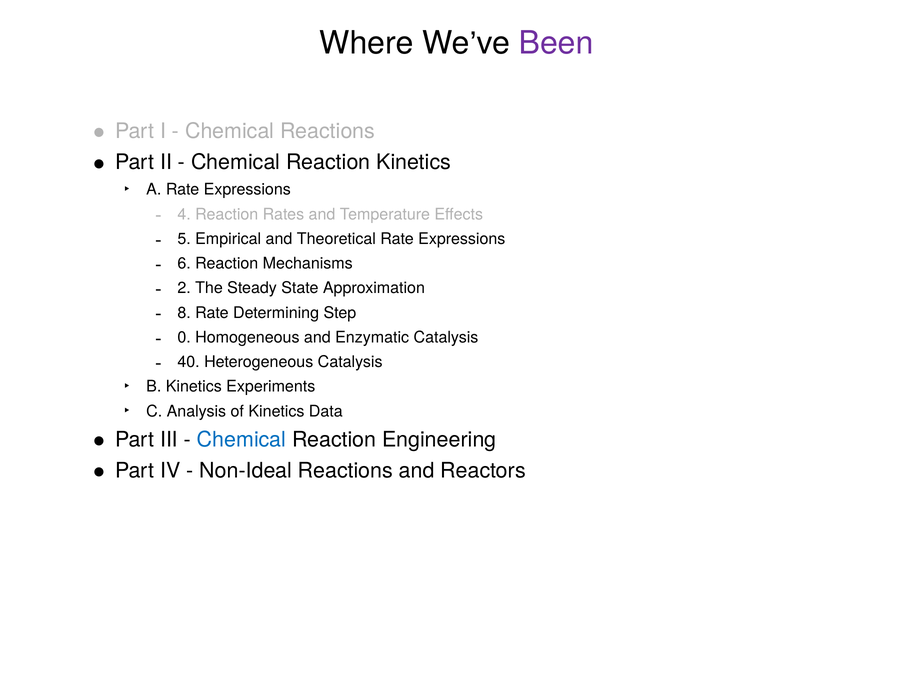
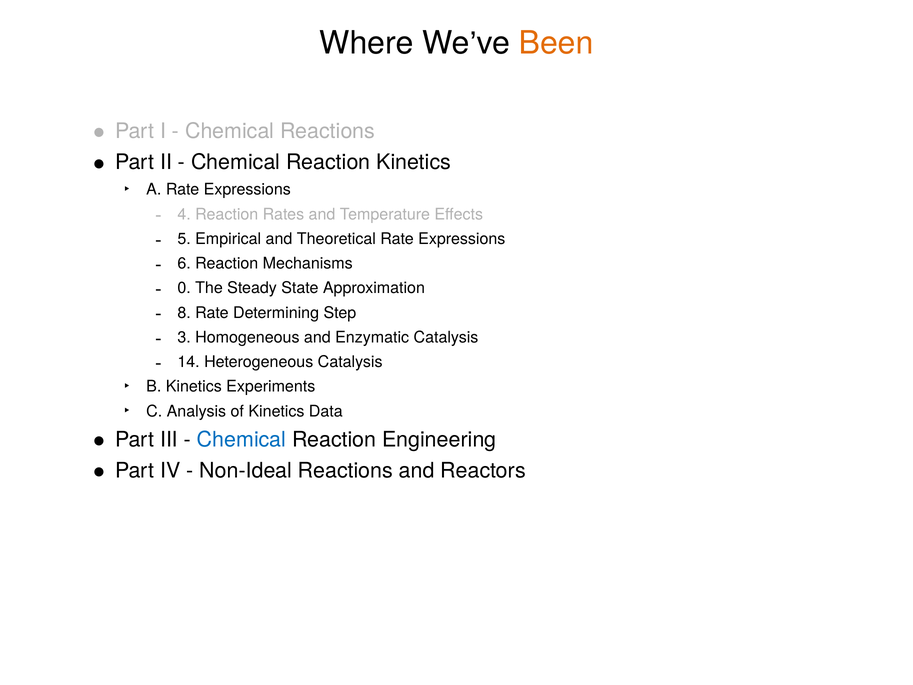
Been colour: purple -> orange (556, 43)
2: 2 -> 0 (184, 288)
0: 0 -> 3 (184, 337)
40: 40 -> 14 (189, 362)
